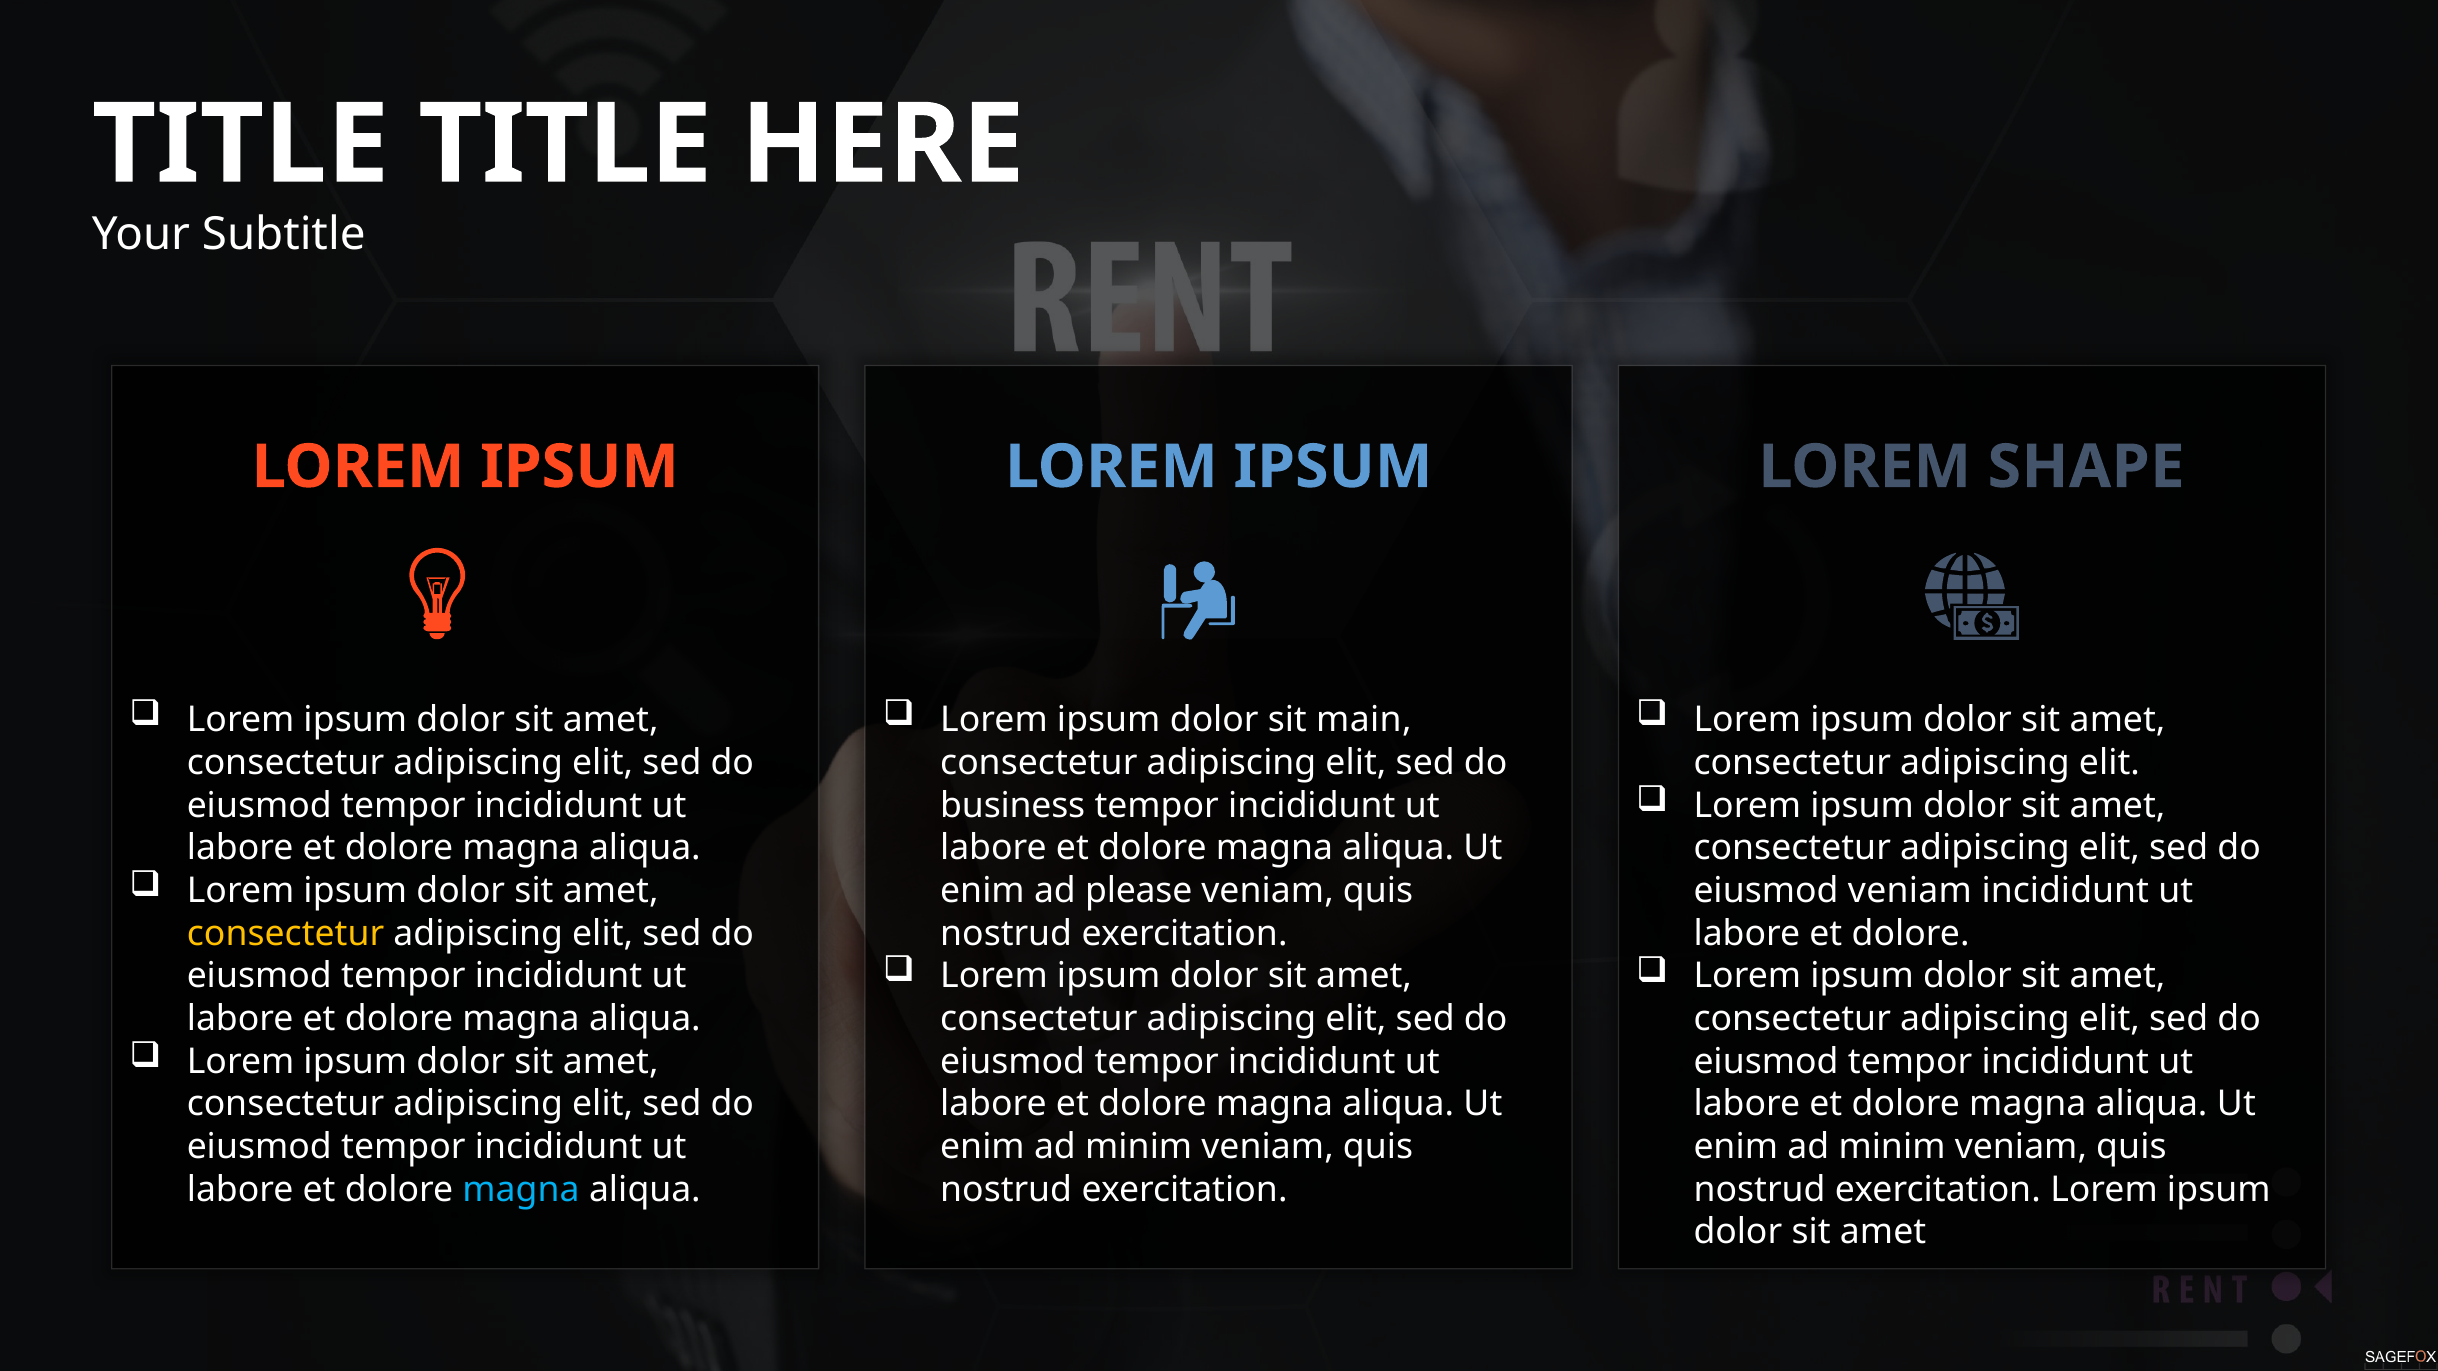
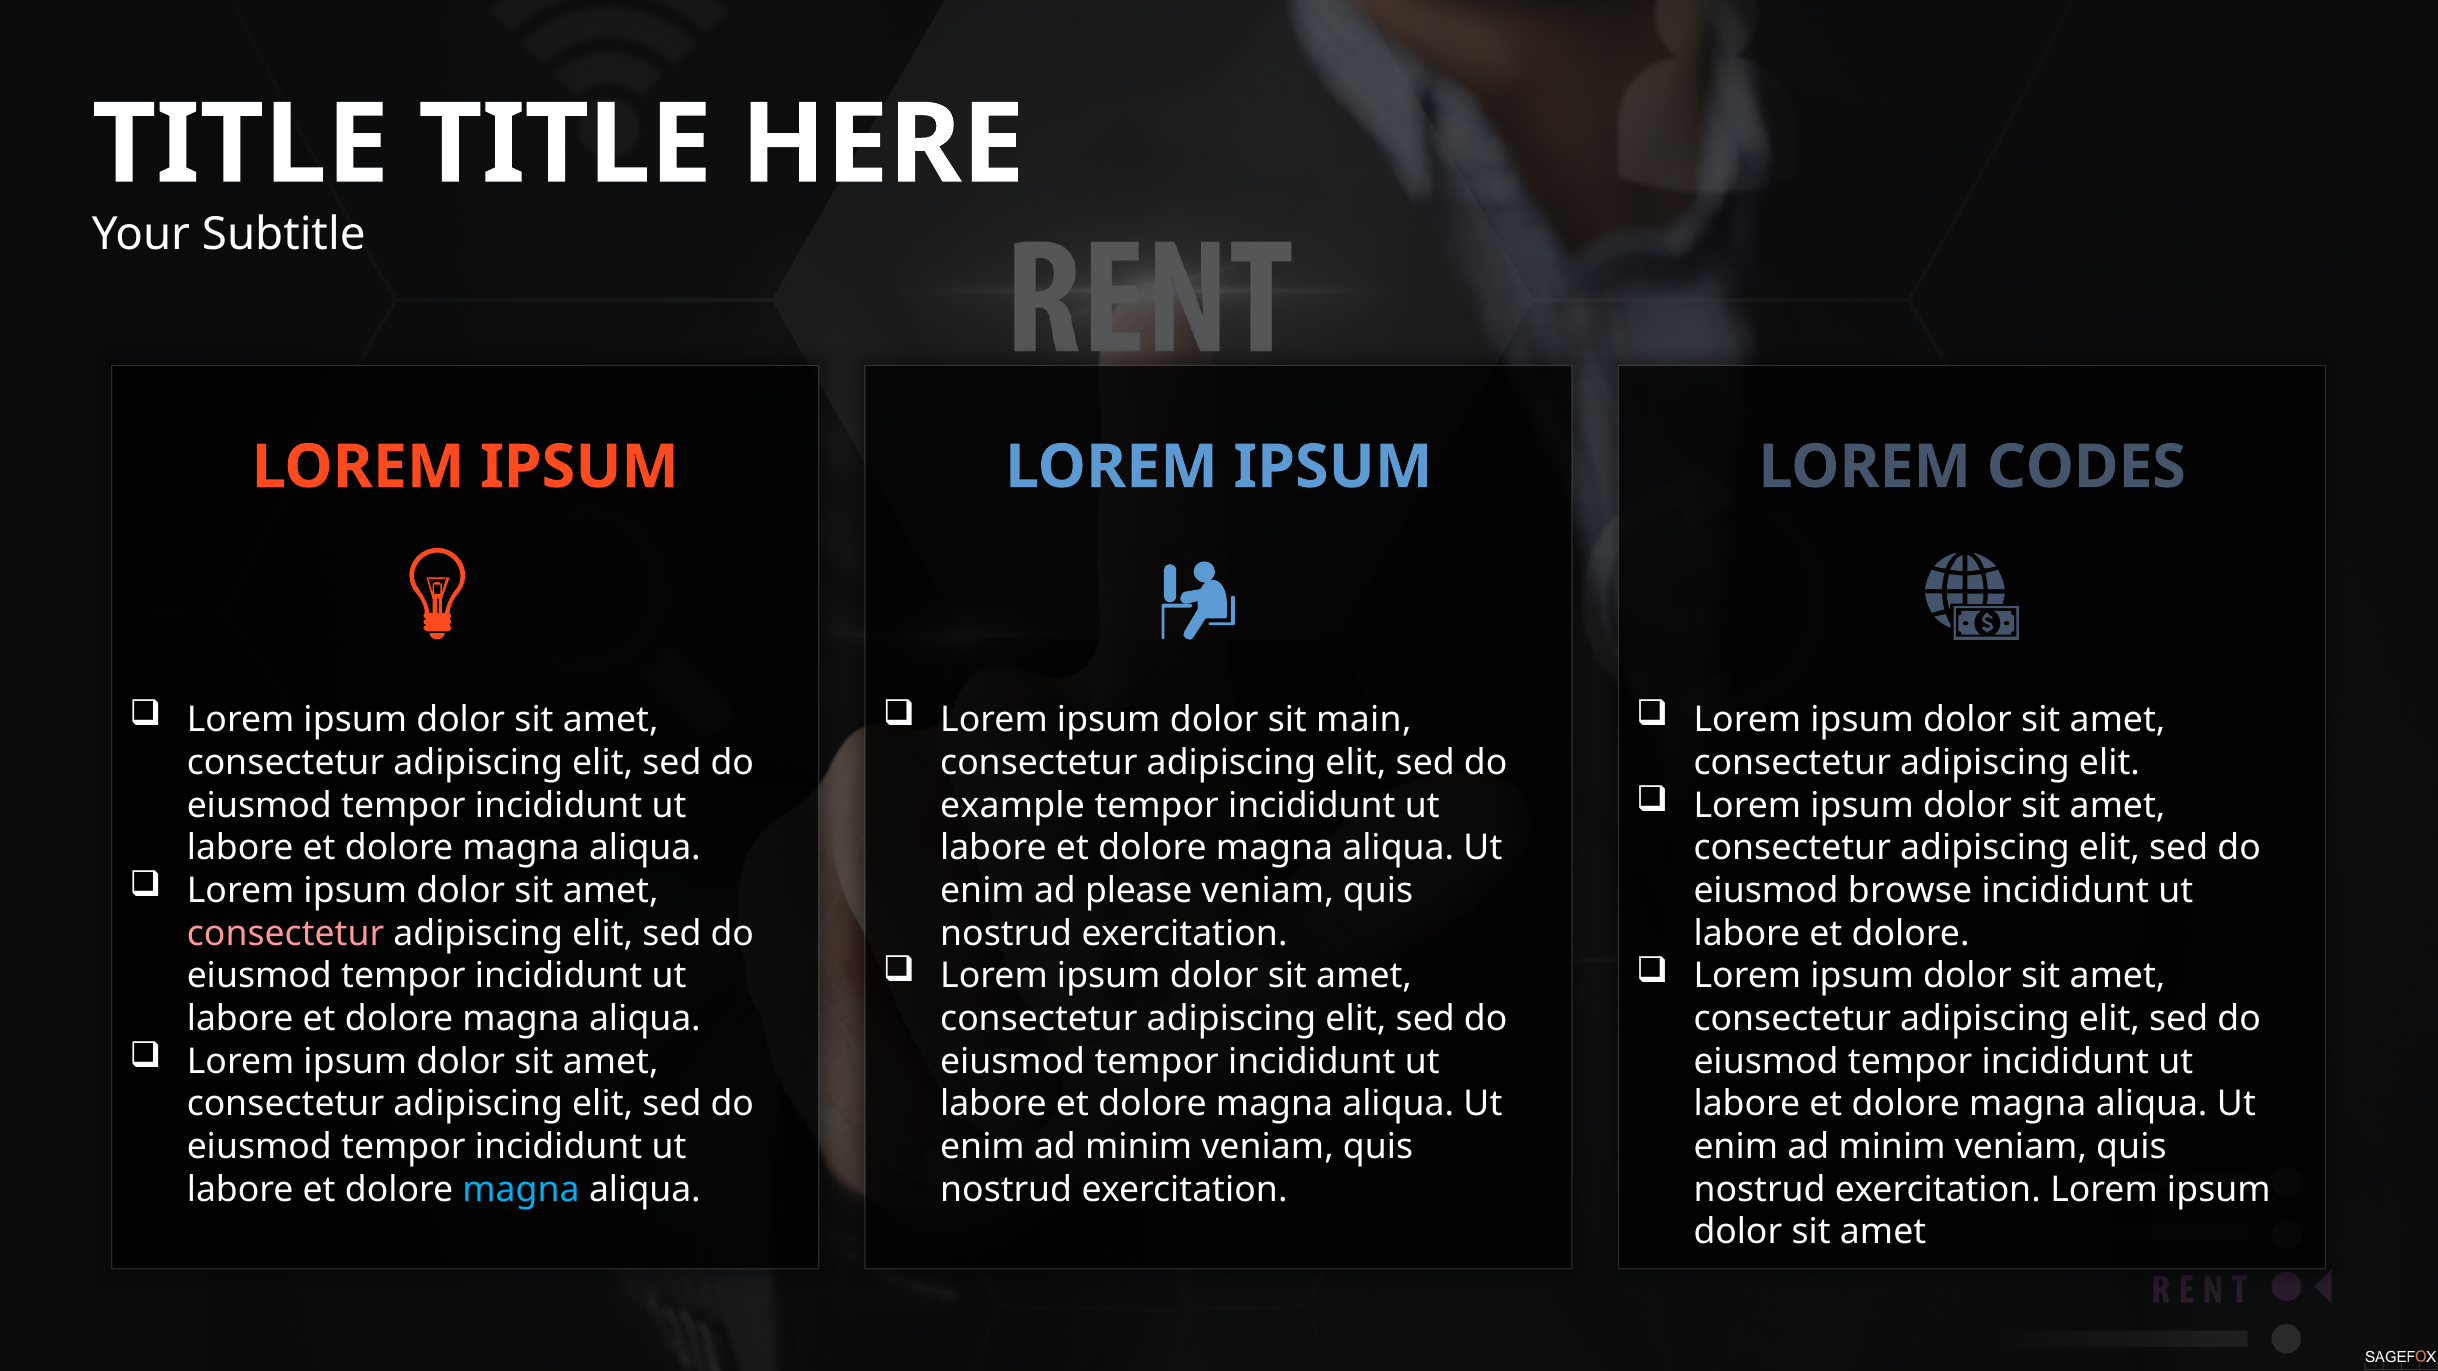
SHAPE: SHAPE -> CODES (2086, 467)
business: business -> example (1013, 806)
eiusmod veniam: veniam -> browse (1910, 891)
consectetur colour: yellow -> pink (286, 934)
